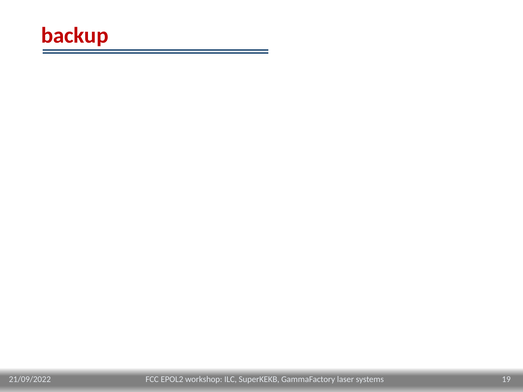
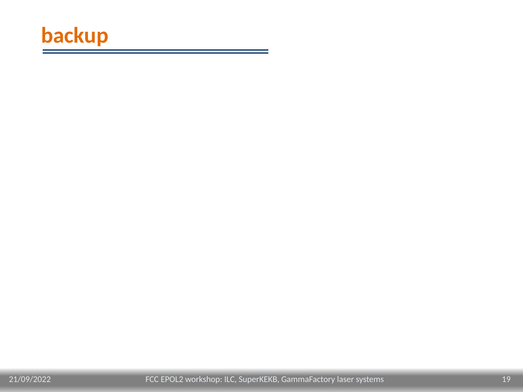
backup colour: red -> orange (75, 35)
